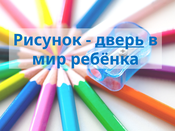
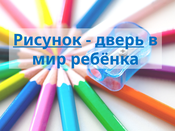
Рисунок underline: none -> present (47, 40)
